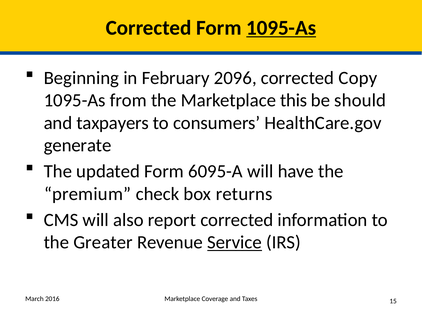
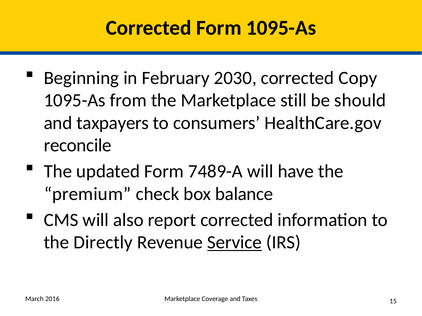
1095-As underline: present -> none (281, 28)
2096: 2096 -> 2030 (235, 78)
this: this -> still (294, 101)
generate: generate -> reconcile (78, 146)
6095-A: 6095-A -> 7489-A (216, 172)
returns: returns -> balance (244, 194)
Greater: Greater -> Directly (103, 243)
